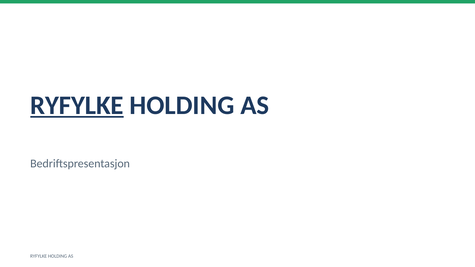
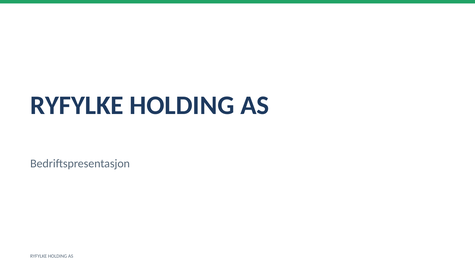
RYFYLKE underline: present -> none (77, 105)
